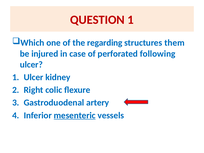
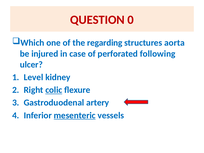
QUESTION 1: 1 -> 0 (131, 20)
them: them -> aorta (174, 43)
Ulcer: Ulcer -> Level (33, 77)
colic underline: none -> present (54, 90)
